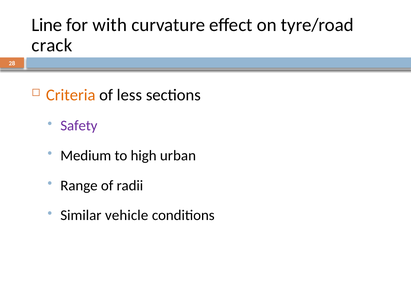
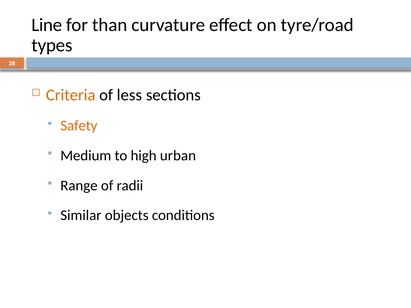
with: with -> than (110, 25)
crack: crack -> types (52, 45)
Safety colour: purple -> orange (79, 126)
vehicle: vehicle -> objects (127, 216)
